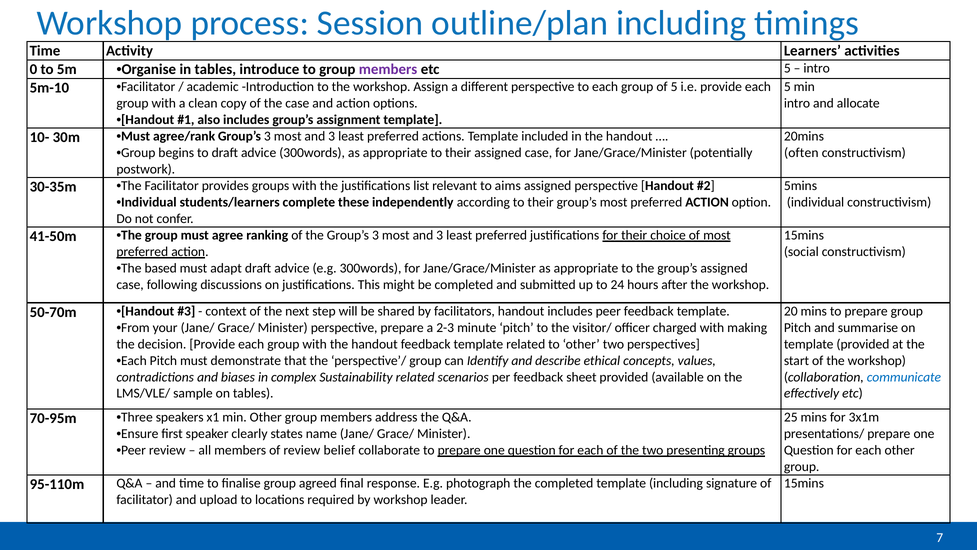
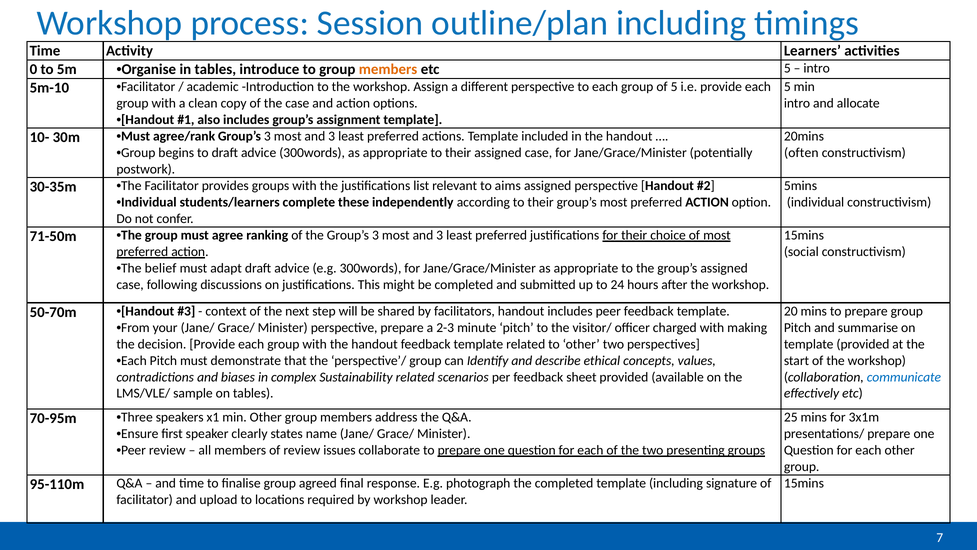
members colour: purple -> orange (388, 69)
41-50m: 41-50m -> 71-50m (53, 236)
based: based -> belief (161, 268)
belief: belief -> issues (339, 450)
